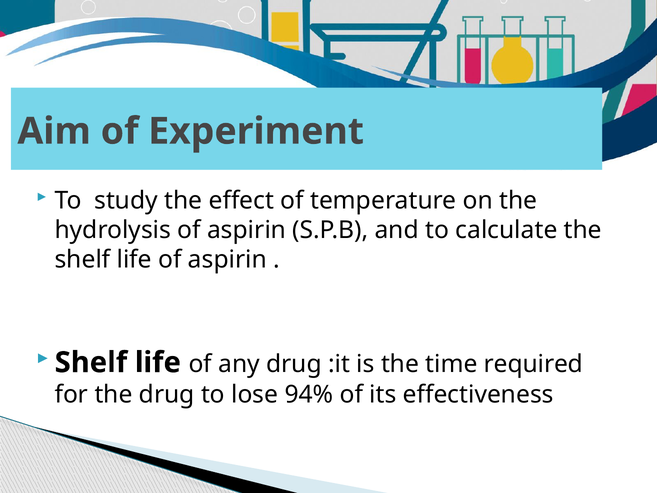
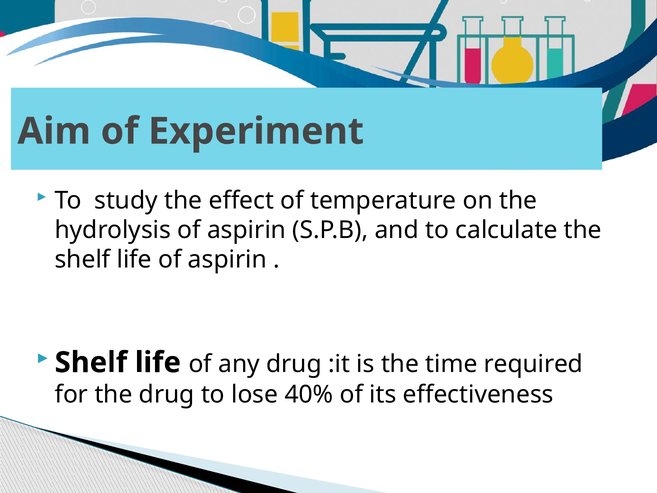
94%: 94% -> 40% (309, 394)
